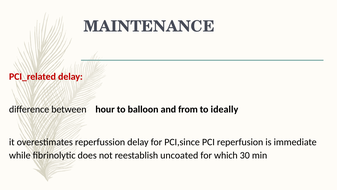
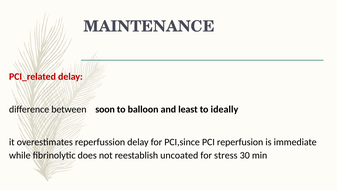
hour: hour -> soon (105, 109)
from: from -> least (188, 109)
which: which -> stress (226, 155)
